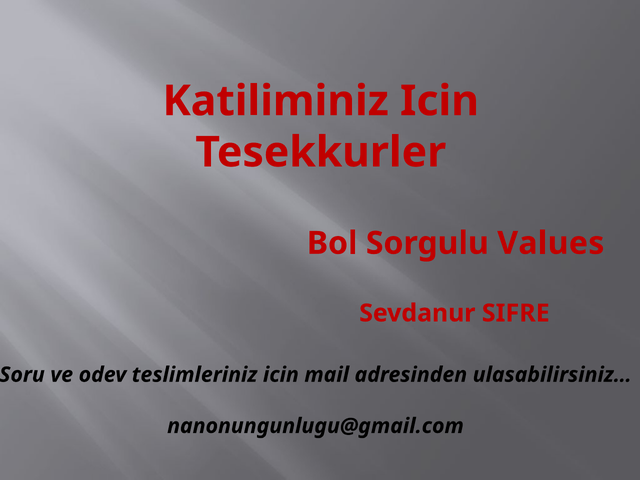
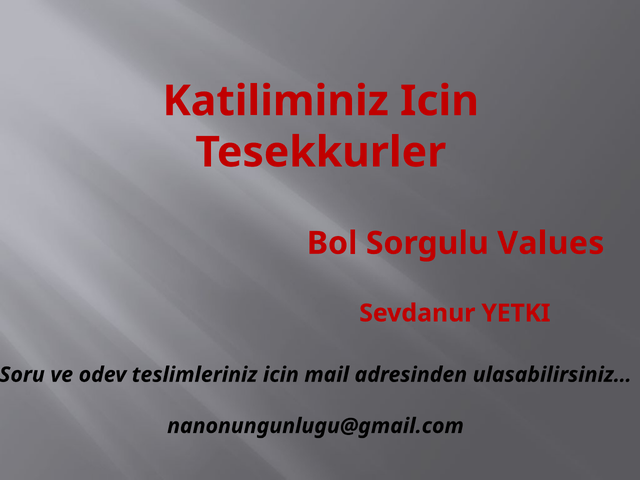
SIFRE: SIFRE -> YETKI (516, 313)
